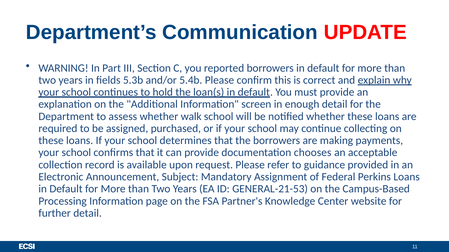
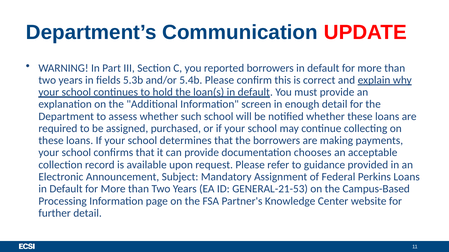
walk: walk -> such (191, 117)
